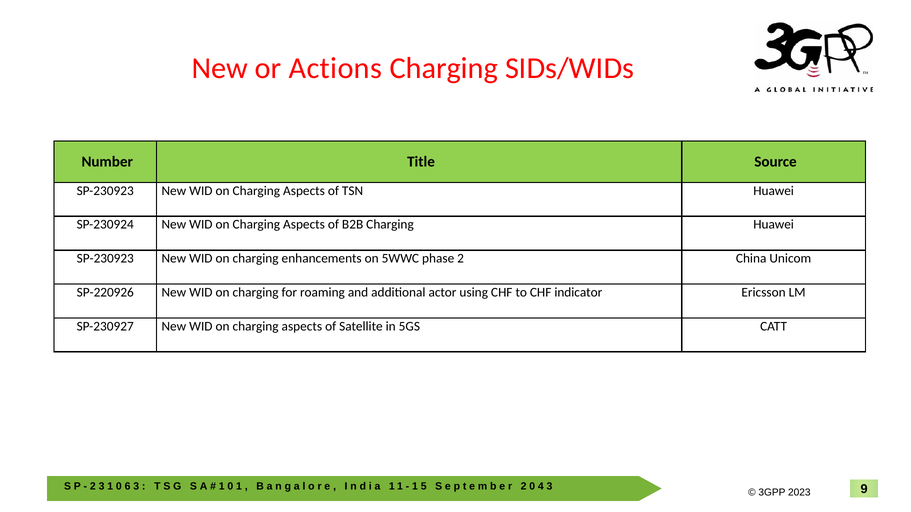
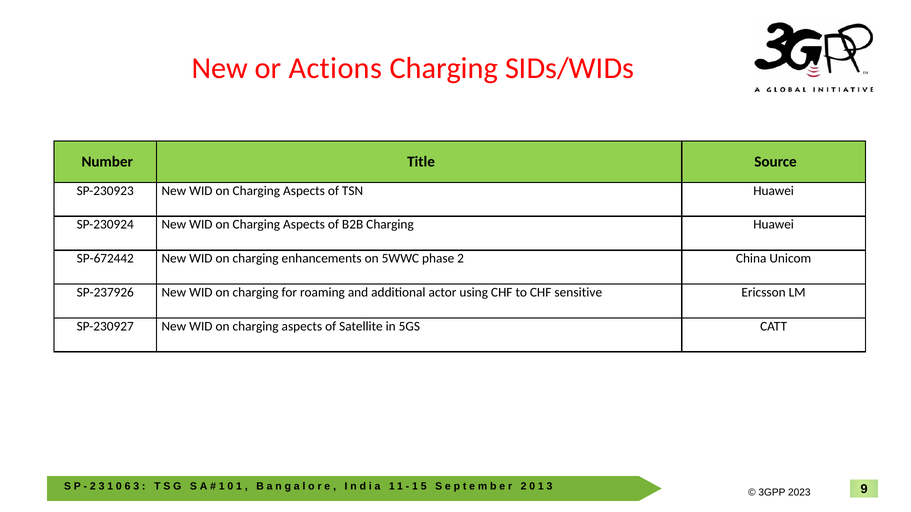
SP-230923: SP-230923 -> SP-672442 (105, 259)
SP-220926: SP-220926 -> SP-237926 (105, 293)
indicator: indicator -> sensitive (578, 293)
4: 4 -> 1 (541, 487)
